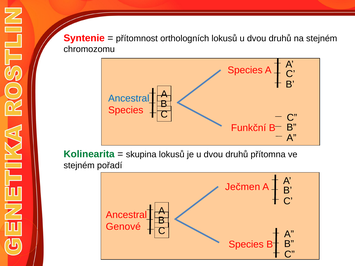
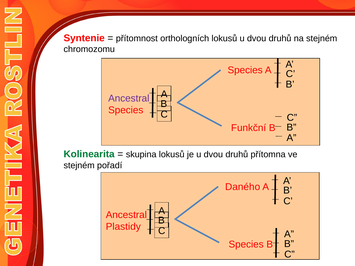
Ancestral colour: blue -> purple (129, 98)
Ječmen: Ječmen -> Daného (243, 187)
Genové: Genové -> Plastidy (123, 227)
